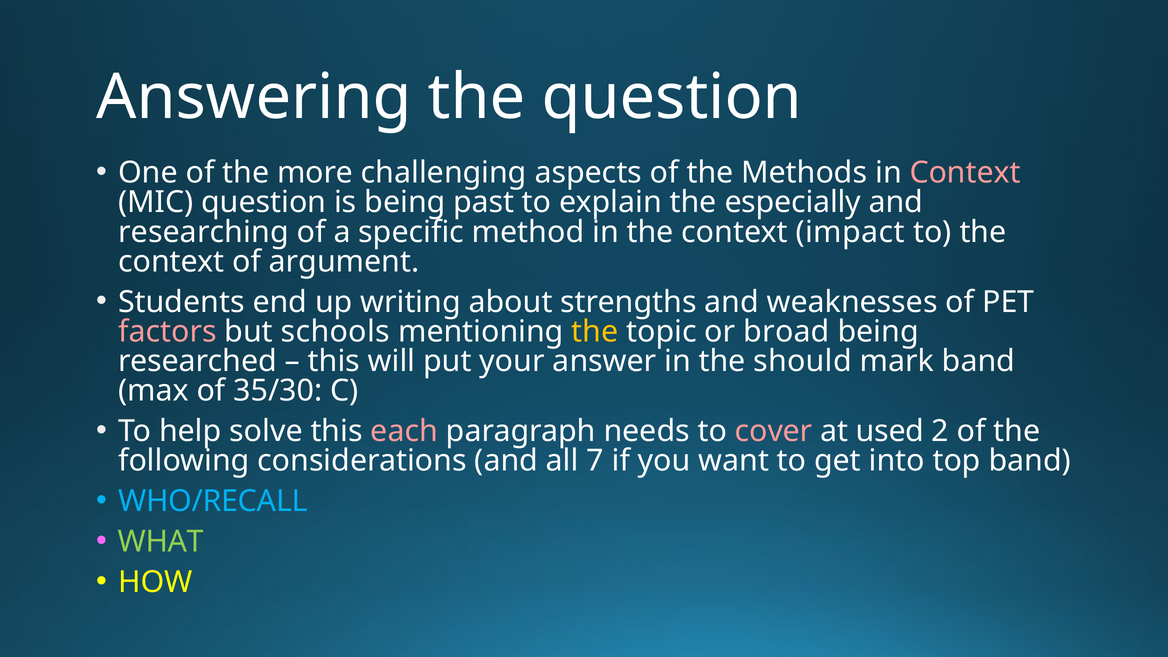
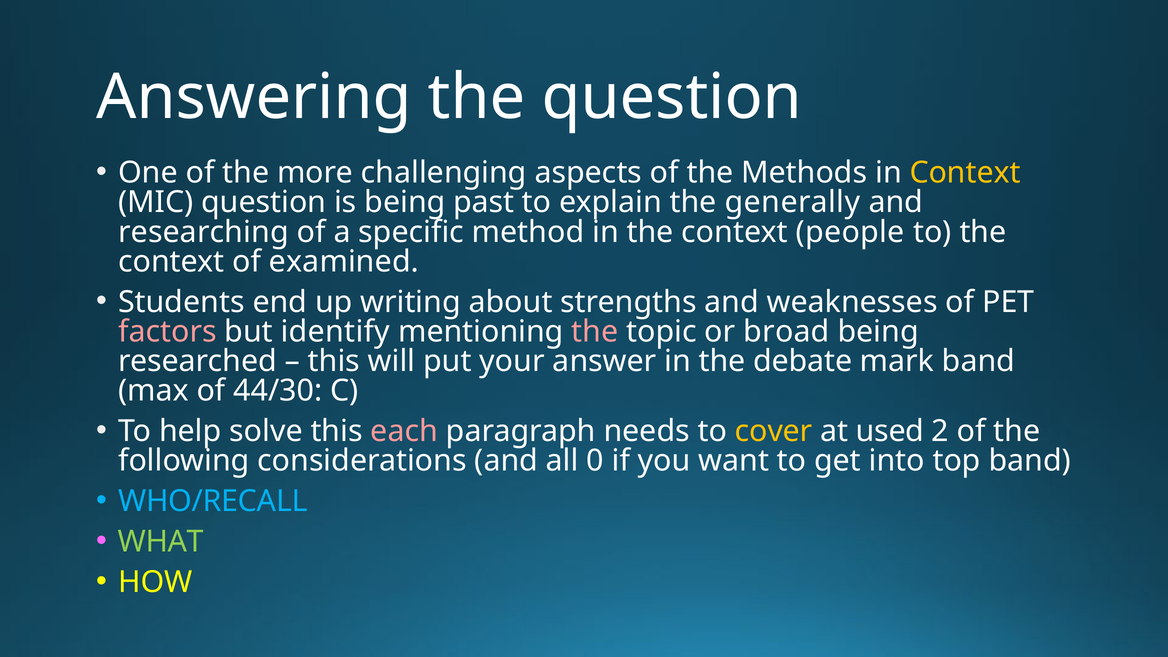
Context colour: pink -> yellow (965, 173)
especially: especially -> generally (793, 202)
impact: impact -> people (850, 232)
argument: argument -> examined (344, 262)
schools: schools -> identify (335, 332)
the colour: yellow -> pink (595, 332)
should: should -> debate (803, 361)
35/30: 35/30 -> 44/30 (278, 391)
cover colour: pink -> yellow (774, 431)
7: 7 -> 0 (595, 461)
